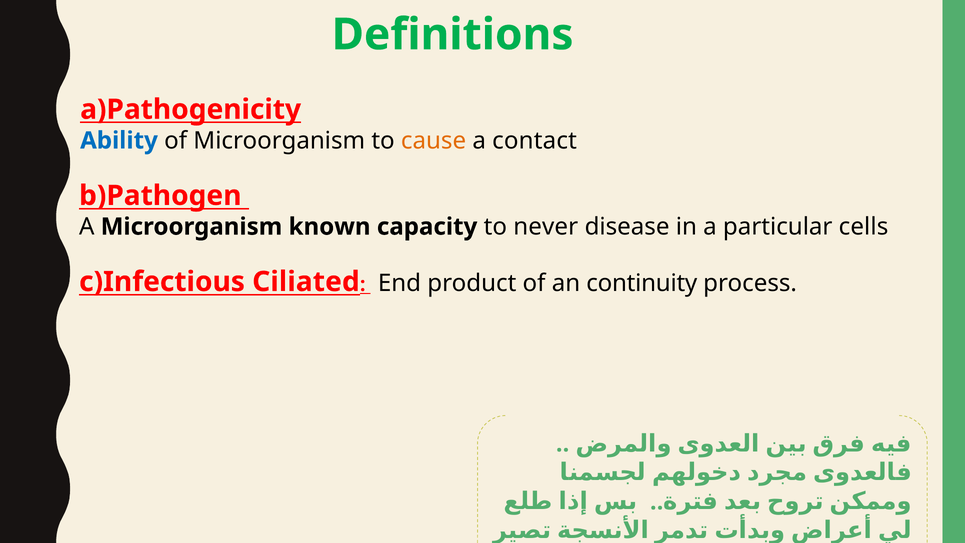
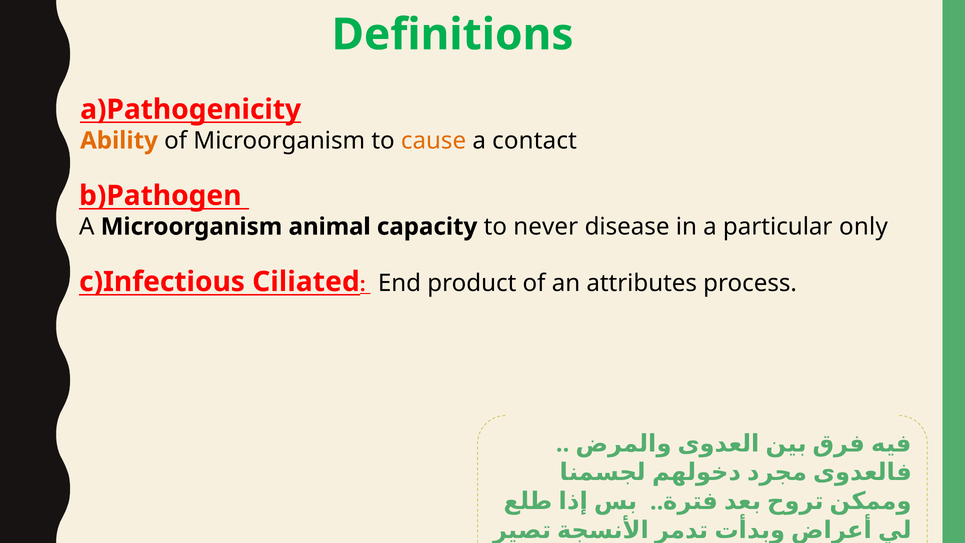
Ability colour: blue -> orange (119, 141)
known: known -> animal (330, 227)
cells: cells -> only (863, 227)
continuity: continuity -> attributes (642, 283)
